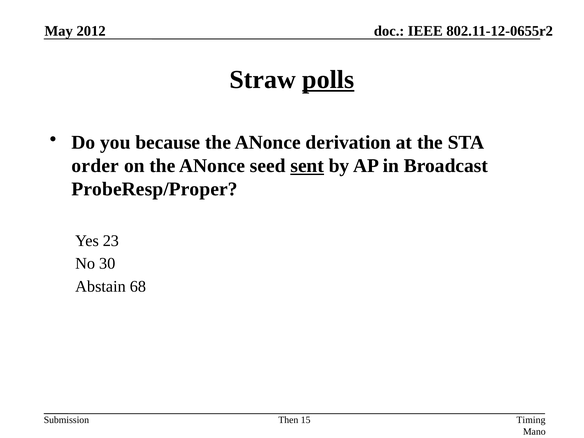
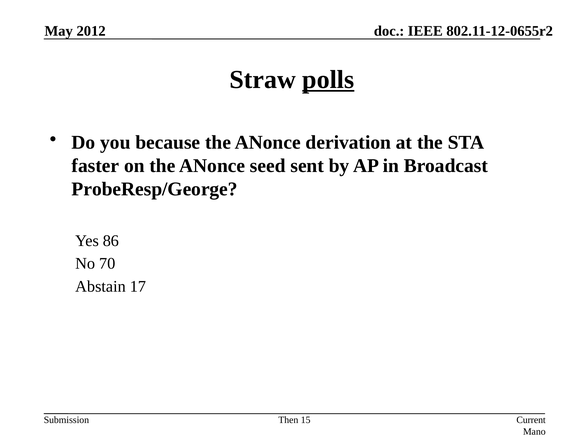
order: order -> faster (95, 166)
sent underline: present -> none (307, 166)
ProbeResp/Proper: ProbeResp/Proper -> ProbeResp/George (155, 189)
23: 23 -> 86 (111, 241)
30: 30 -> 70 (107, 264)
68: 68 -> 17 (138, 286)
Timing: Timing -> Current (531, 420)
